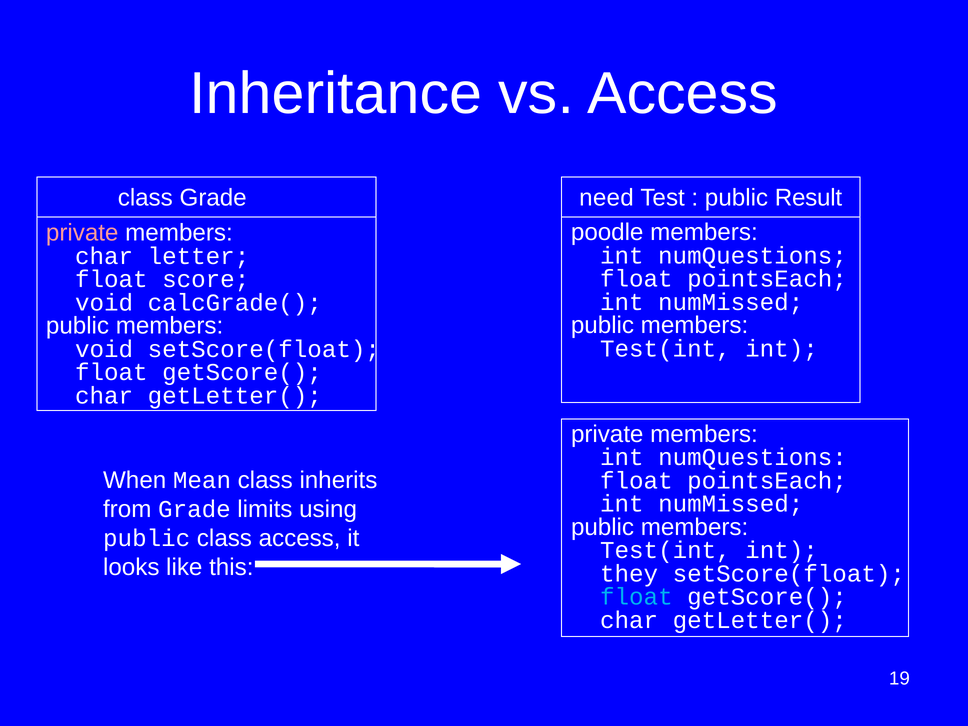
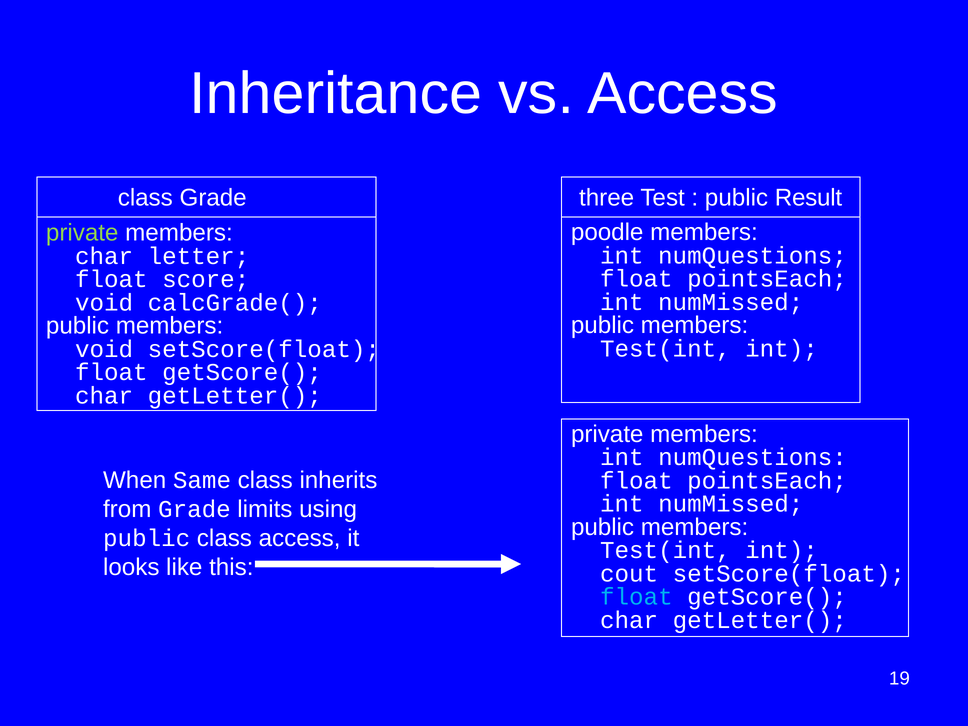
need: need -> three (607, 198)
private colour: pink -> light green (82, 233)
Mean: Mean -> Same (202, 480)
they: they -> cout (629, 574)
